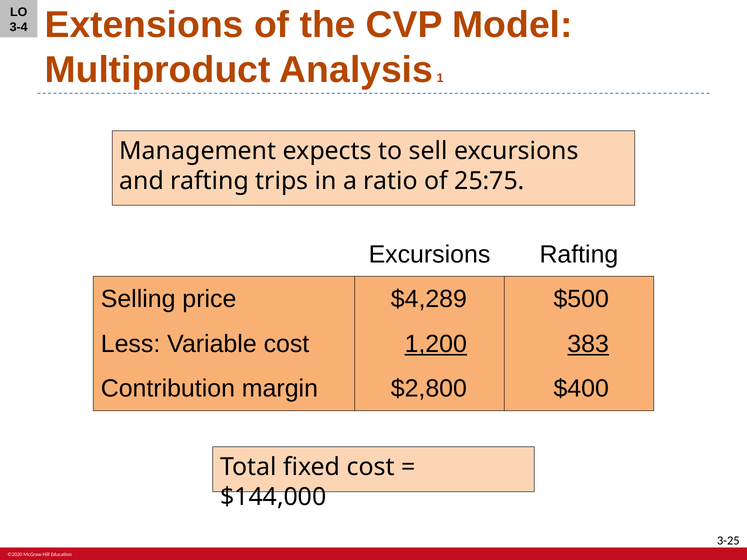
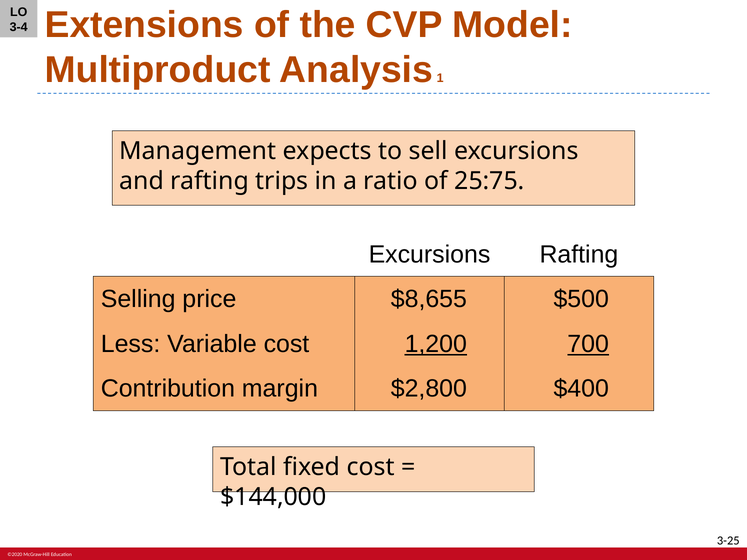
$4,289: $4,289 -> $8,655 (429, 299)
383: 383 -> 700 (588, 344)
